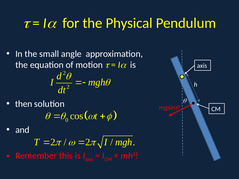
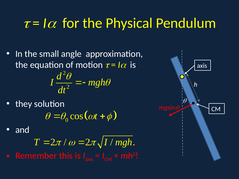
then: then -> they (24, 104)
